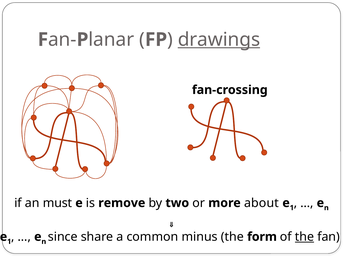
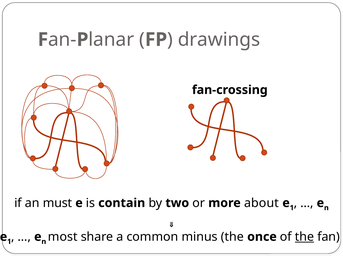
drawings underline: present -> none (219, 40)
remove: remove -> contain (122, 203)
since: since -> most (63, 237)
form: form -> once (262, 237)
